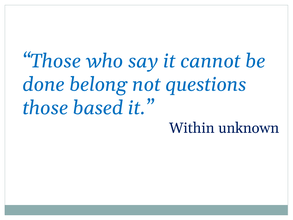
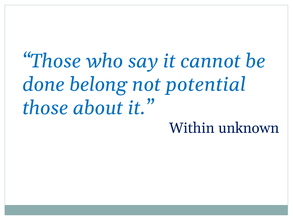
questions: questions -> potential (206, 84)
based: based -> about (98, 108)
